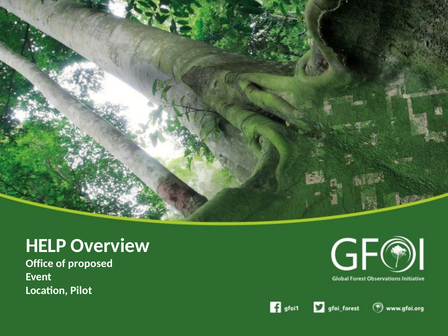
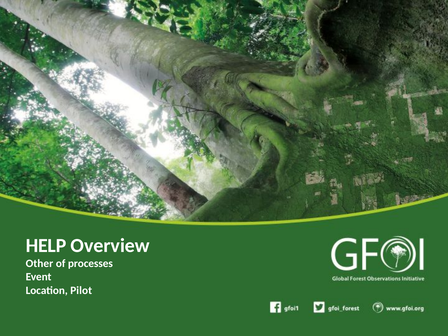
Office: Office -> Other (39, 263)
proposed: proposed -> processes (90, 263)
